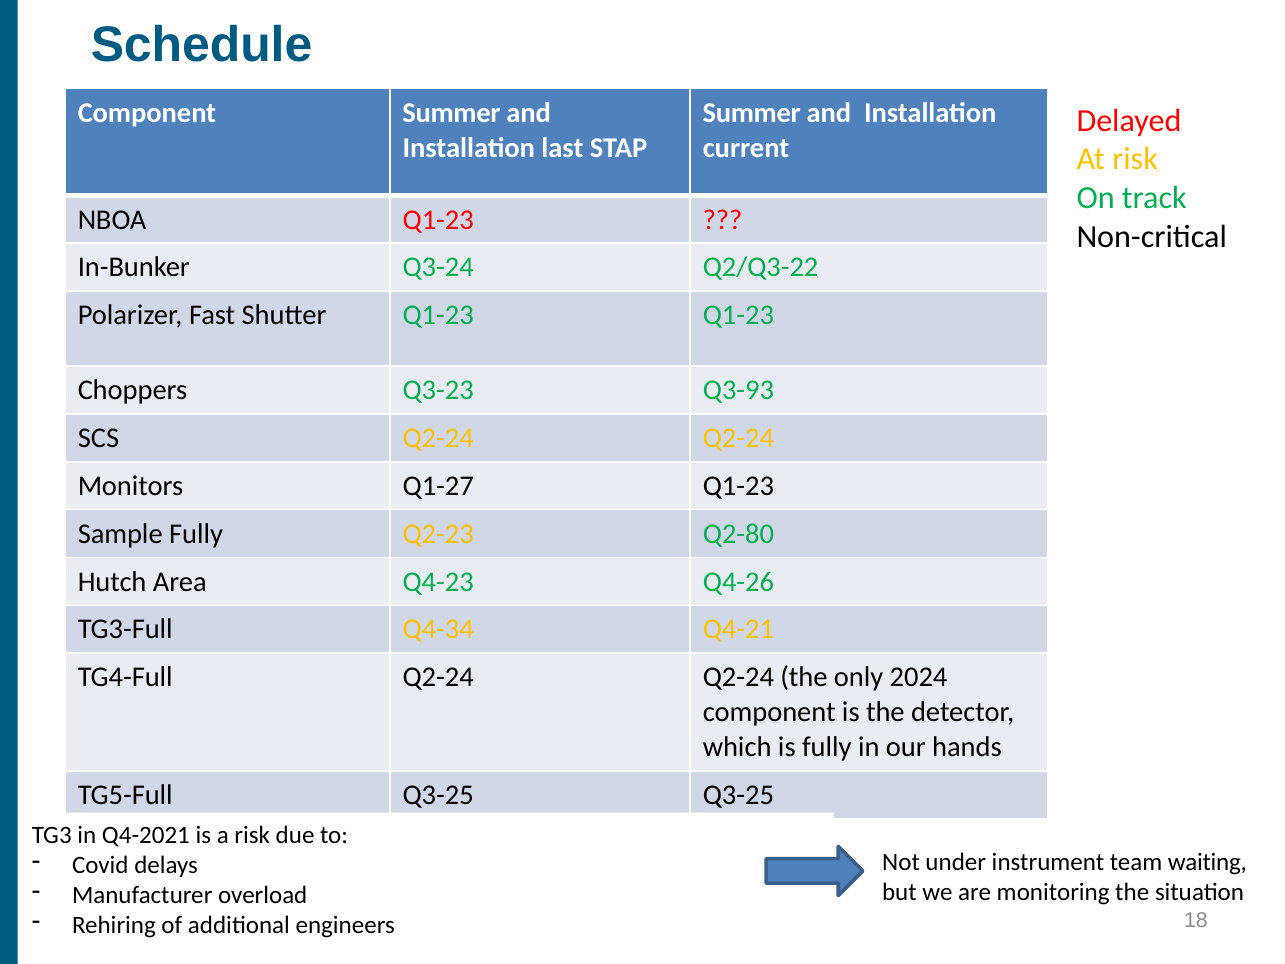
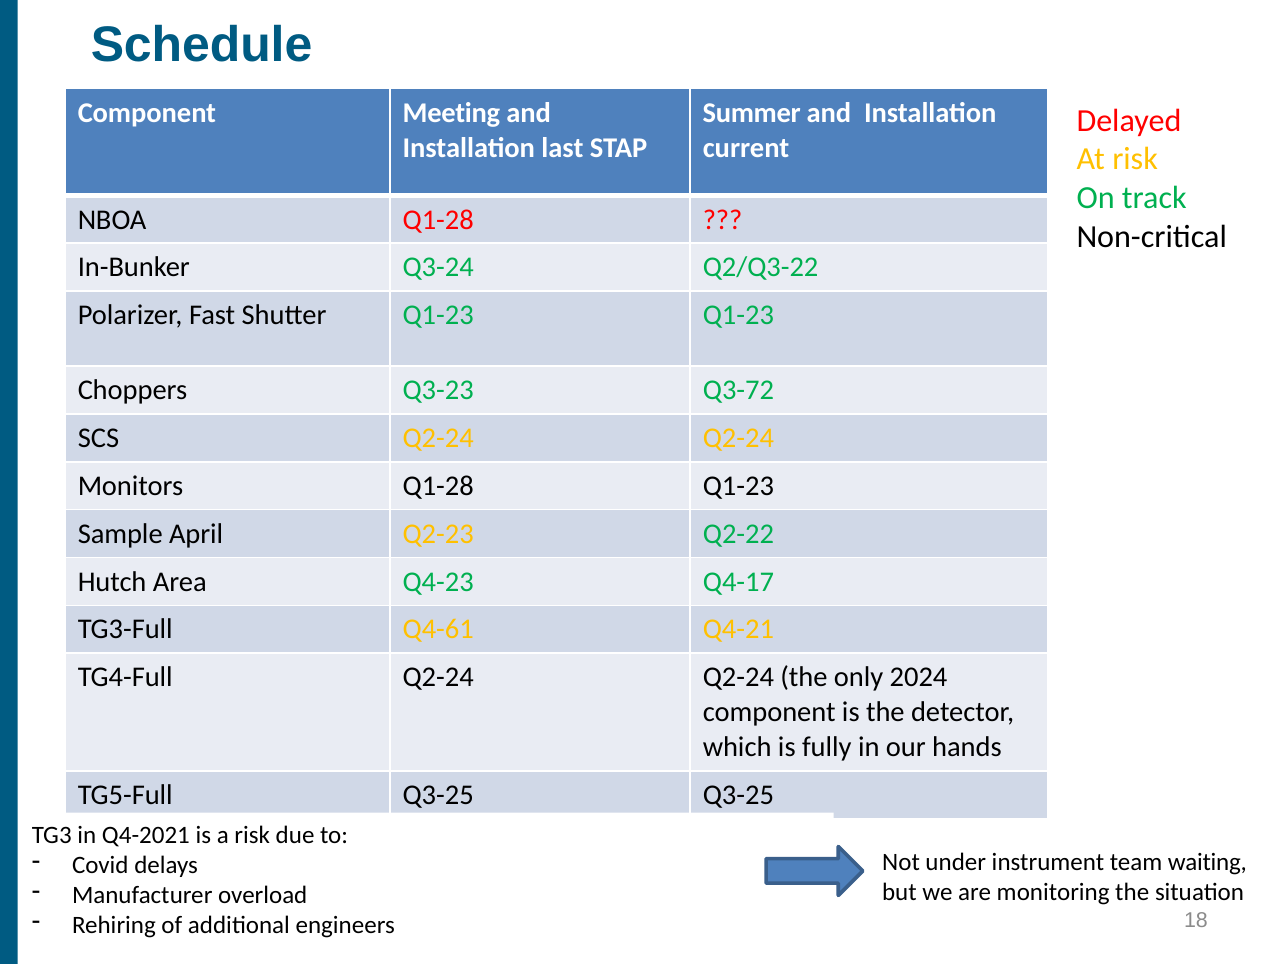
Component Summer: Summer -> Meeting (451, 113)
NBOA Q1-23: Q1-23 -> Q1-28 (438, 220)
Q3-93: Q3-93 -> Q3-72 (738, 390)
Monitors Q1-27: Q1-27 -> Q1-28 (438, 486)
Sample Fully: Fully -> April (196, 534)
Q2-80: Q2-80 -> Q2-22 (738, 534)
Q4-26: Q4-26 -> Q4-17 (738, 582)
Q4-34: Q4-34 -> Q4-61 (438, 629)
